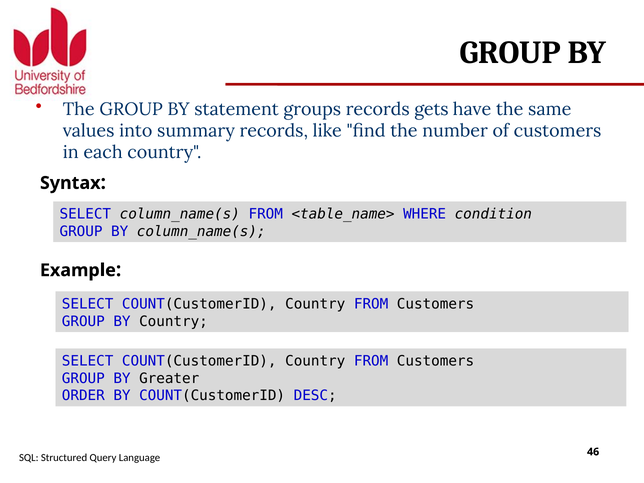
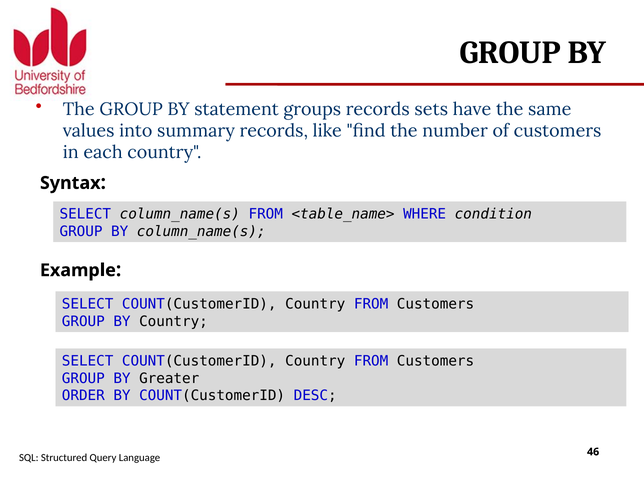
gets: gets -> sets (431, 109)
